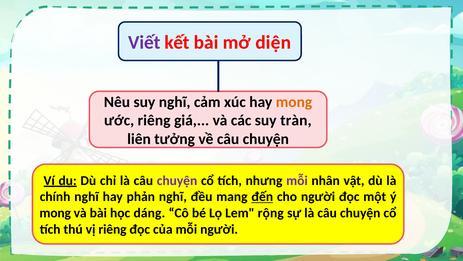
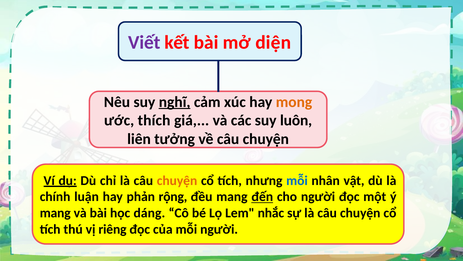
nghĩ underline: none -> present (175, 102)
ước riêng: riêng -> thích (154, 120)
tràn: tràn -> luôn (296, 120)
chuyện colour: purple -> orange (177, 180)
mỗi colour: purple -> blue (297, 180)
chính nghĩ: nghĩ -> luận (87, 196)
phản nghĩ: nghĩ -> rộng (173, 196)
mong: mong -> mang (55, 213)
rộng: rộng -> nhắc (271, 213)
